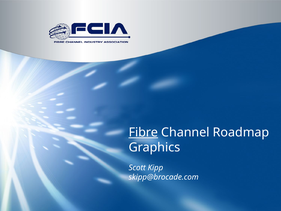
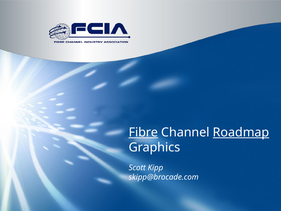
Roadmap underline: none -> present (241, 132)
